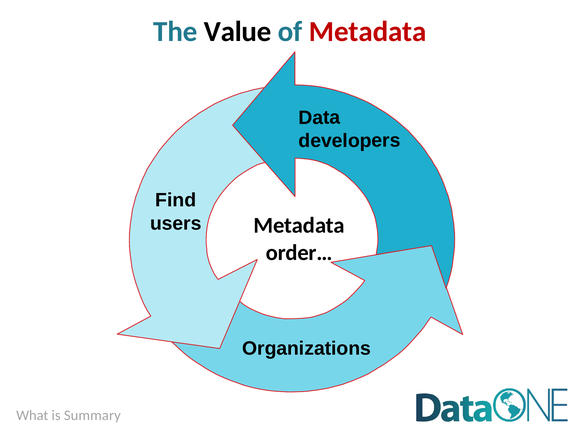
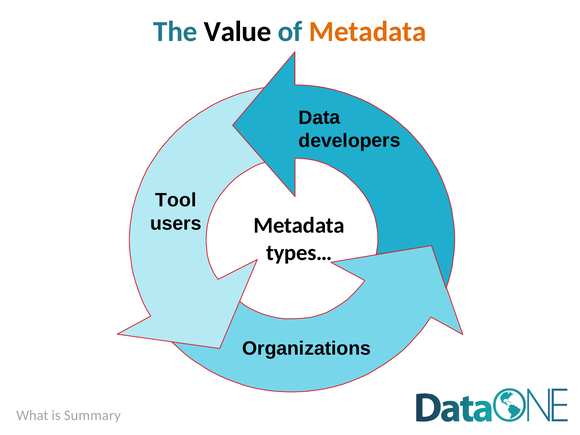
Metadata colour: red -> orange (368, 32)
Find: Find -> Tool (176, 200)
order…: order… -> types… (299, 253)
